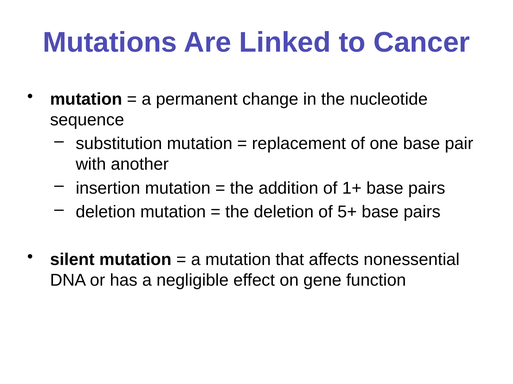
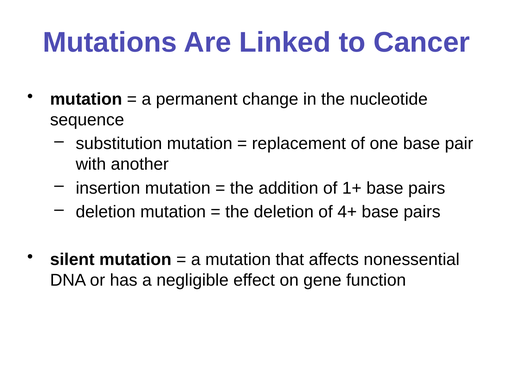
5+: 5+ -> 4+ (347, 212)
